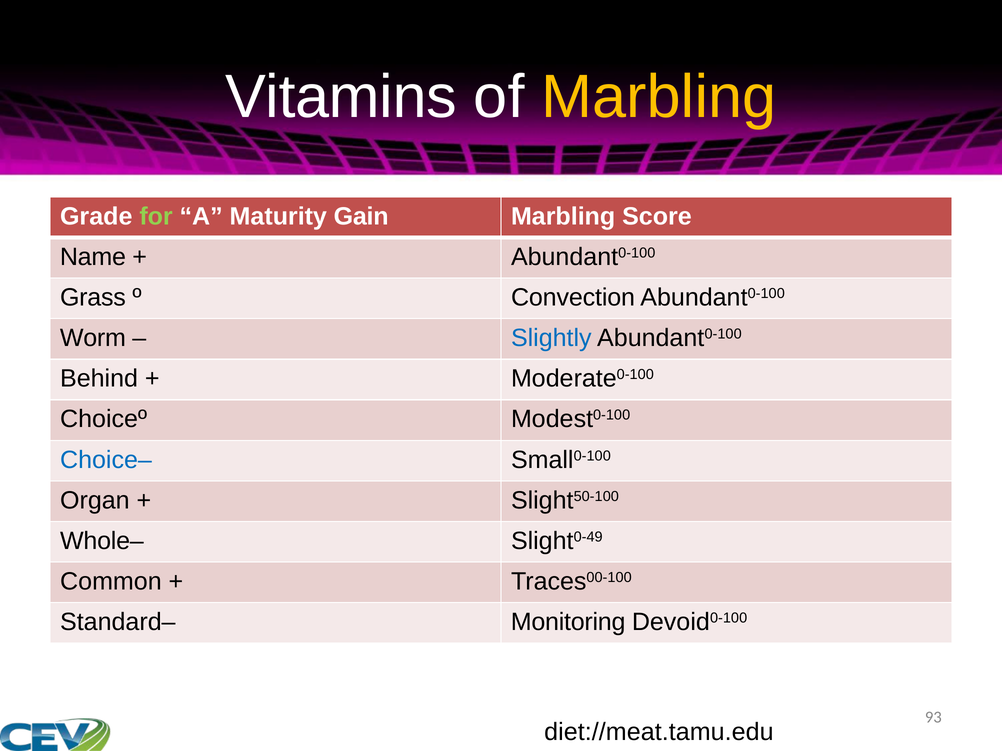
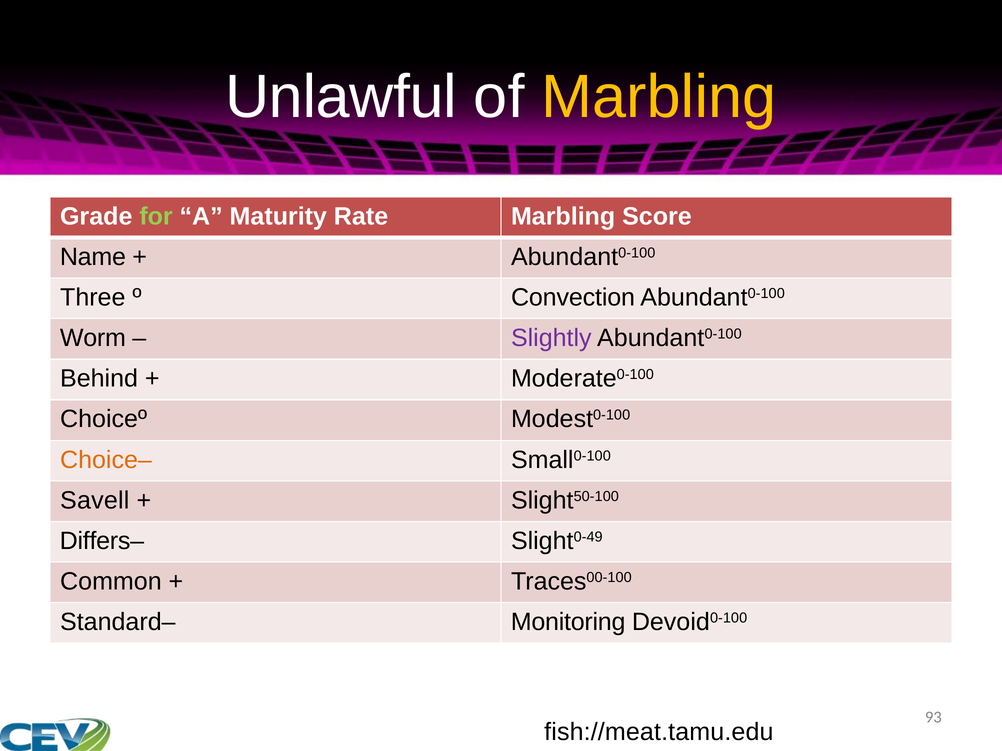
Vitamins: Vitamins -> Unlawful (341, 97)
Gain: Gain -> Rate (361, 217)
Grass: Grass -> Three (93, 298)
Slightly colour: blue -> purple (551, 338)
Choice– colour: blue -> orange (106, 460)
Organ: Organ -> Savell (95, 501)
Whole–: Whole– -> Differs– (102, 541)
diet://meat.tamu.edu: diet://meat.tamu.edu -> fish://meat.tamu.edu (659, 733)
